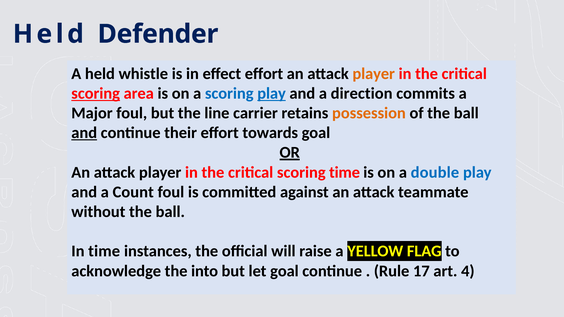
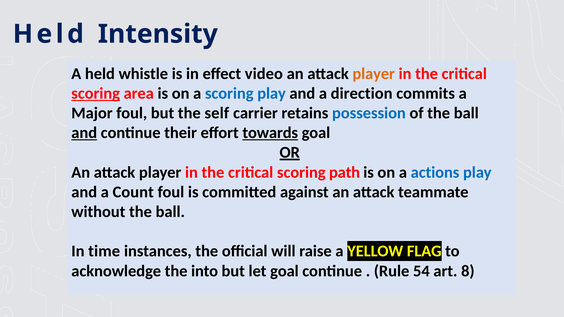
Defender: Defender -> Intensity (158, 34)
effect effort: effort -> video (264, 74)
play underline: present -> none (272, 93)
line: line -> self (217, 113)
possession colour: orange -> blue (369, 113)
towards underline: none -> present (270, 133)
scoring time: time -> path (345, 172)
double: double -> actions (435, 172)
17: 17 -> 54 (421, 271)
4: 4 -> 8 (468, 271)
